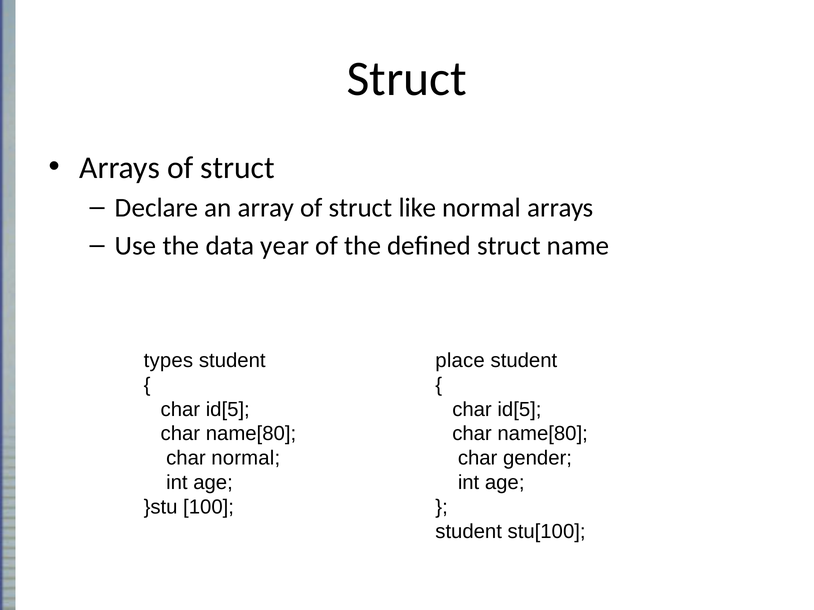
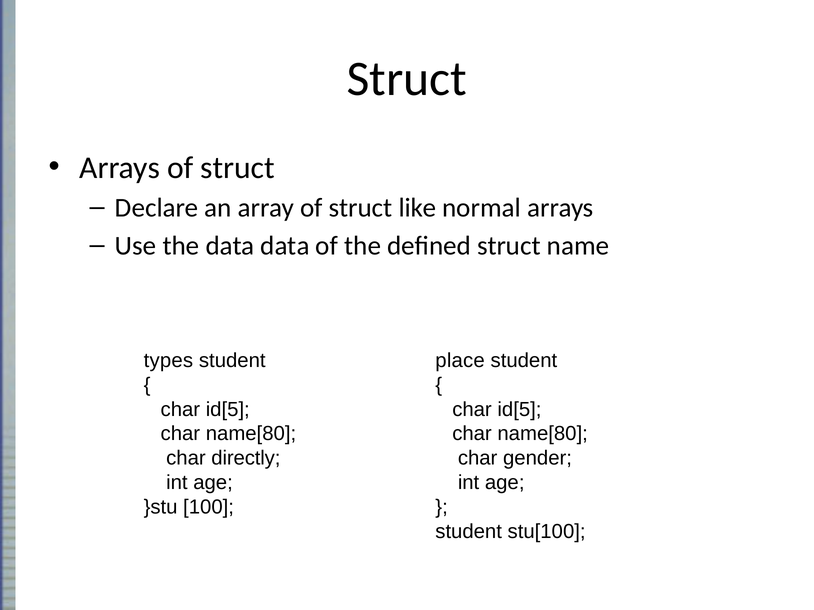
data year: year -> data (285, 246)
char normal: normal -> directly (246, 459)
